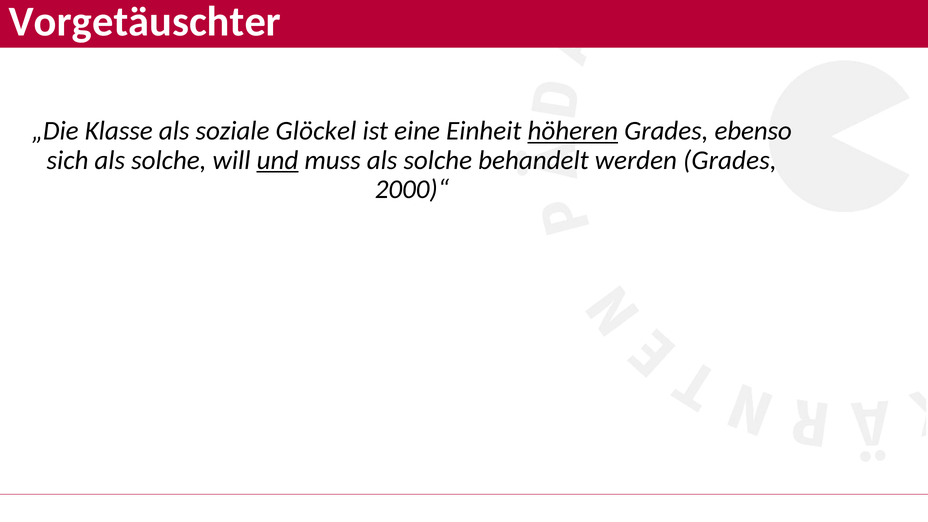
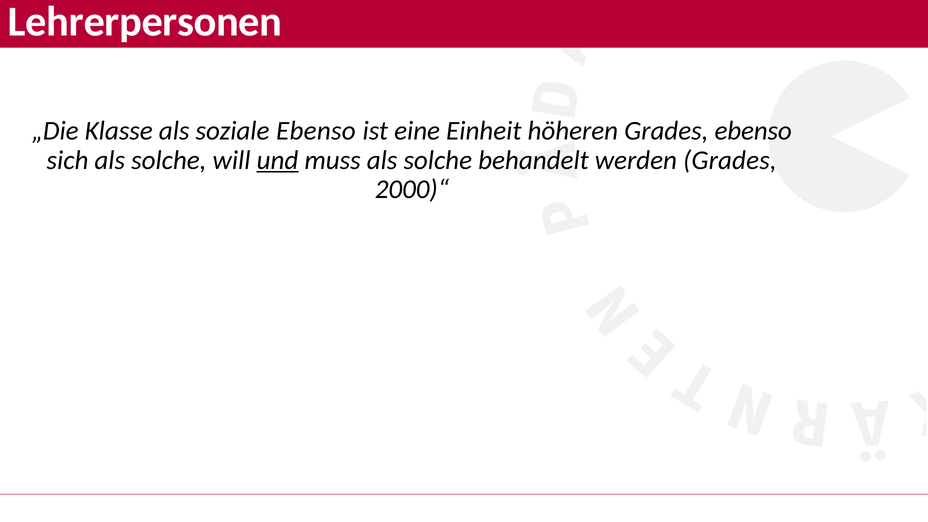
Vorgetäuschter: Vorgetäuschter -> Lehrerpersonen (145, 21)
soziale Glöckel: Glöckel -> Ebenso (316, 131)
höheren underline: present -> none (573, 131)
